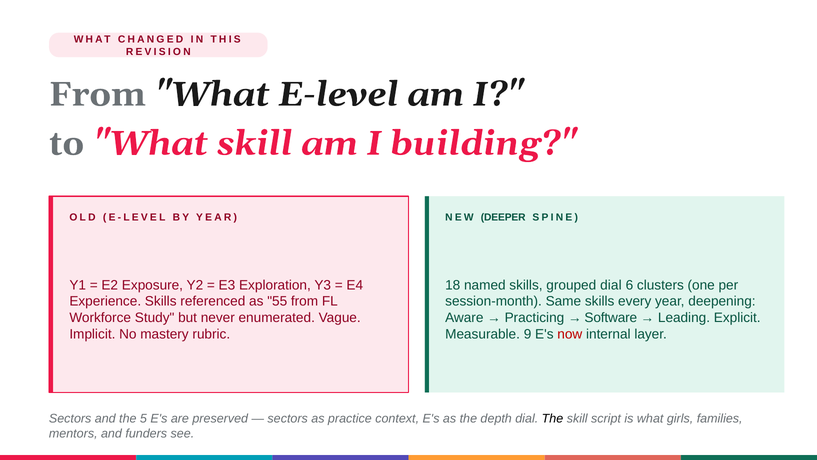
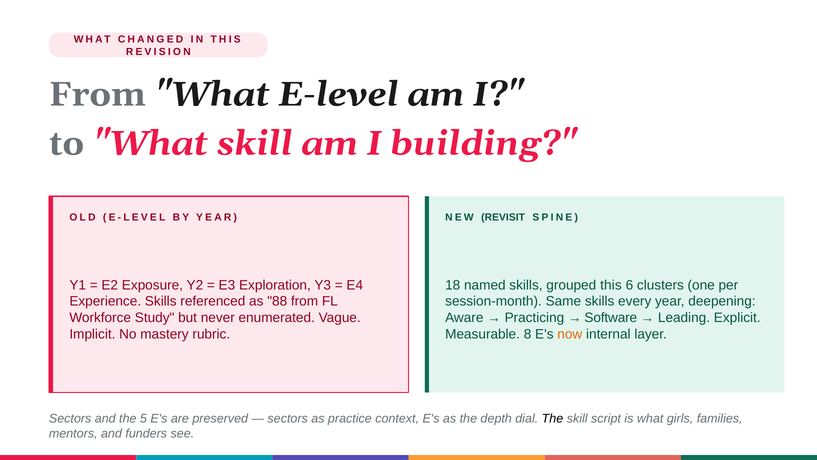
DEEPER: DEEPER -> REVISIT (503, 217)
grouped dial: dial -> this (611, 285)
55: 55 -> 88 (277, 301)
9: 9 -> 8 (528, 334)
now colour: red -> orange (570, 334)
